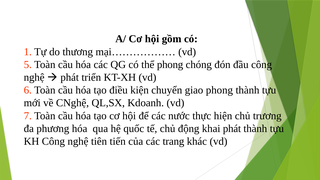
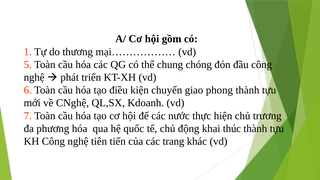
thể phong: phong -> chung (170, 65)
khai phát: phát -> thúc (232, 129)
